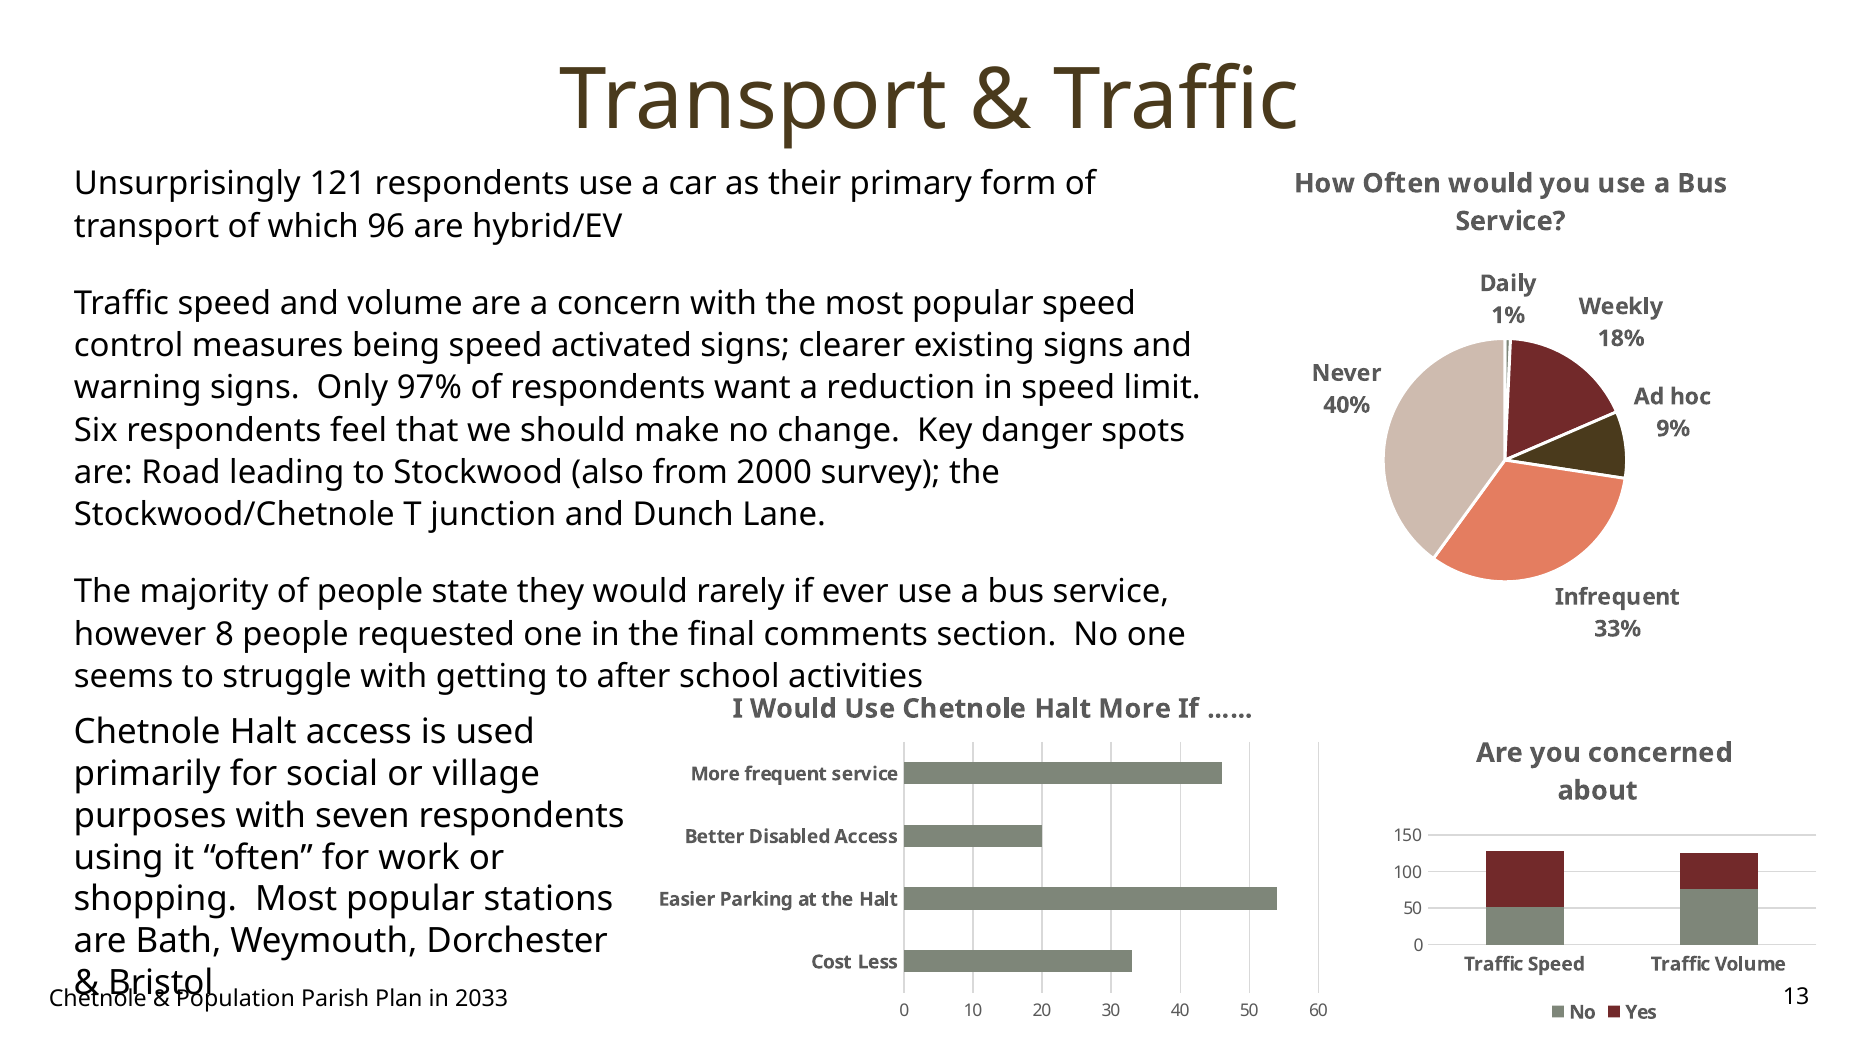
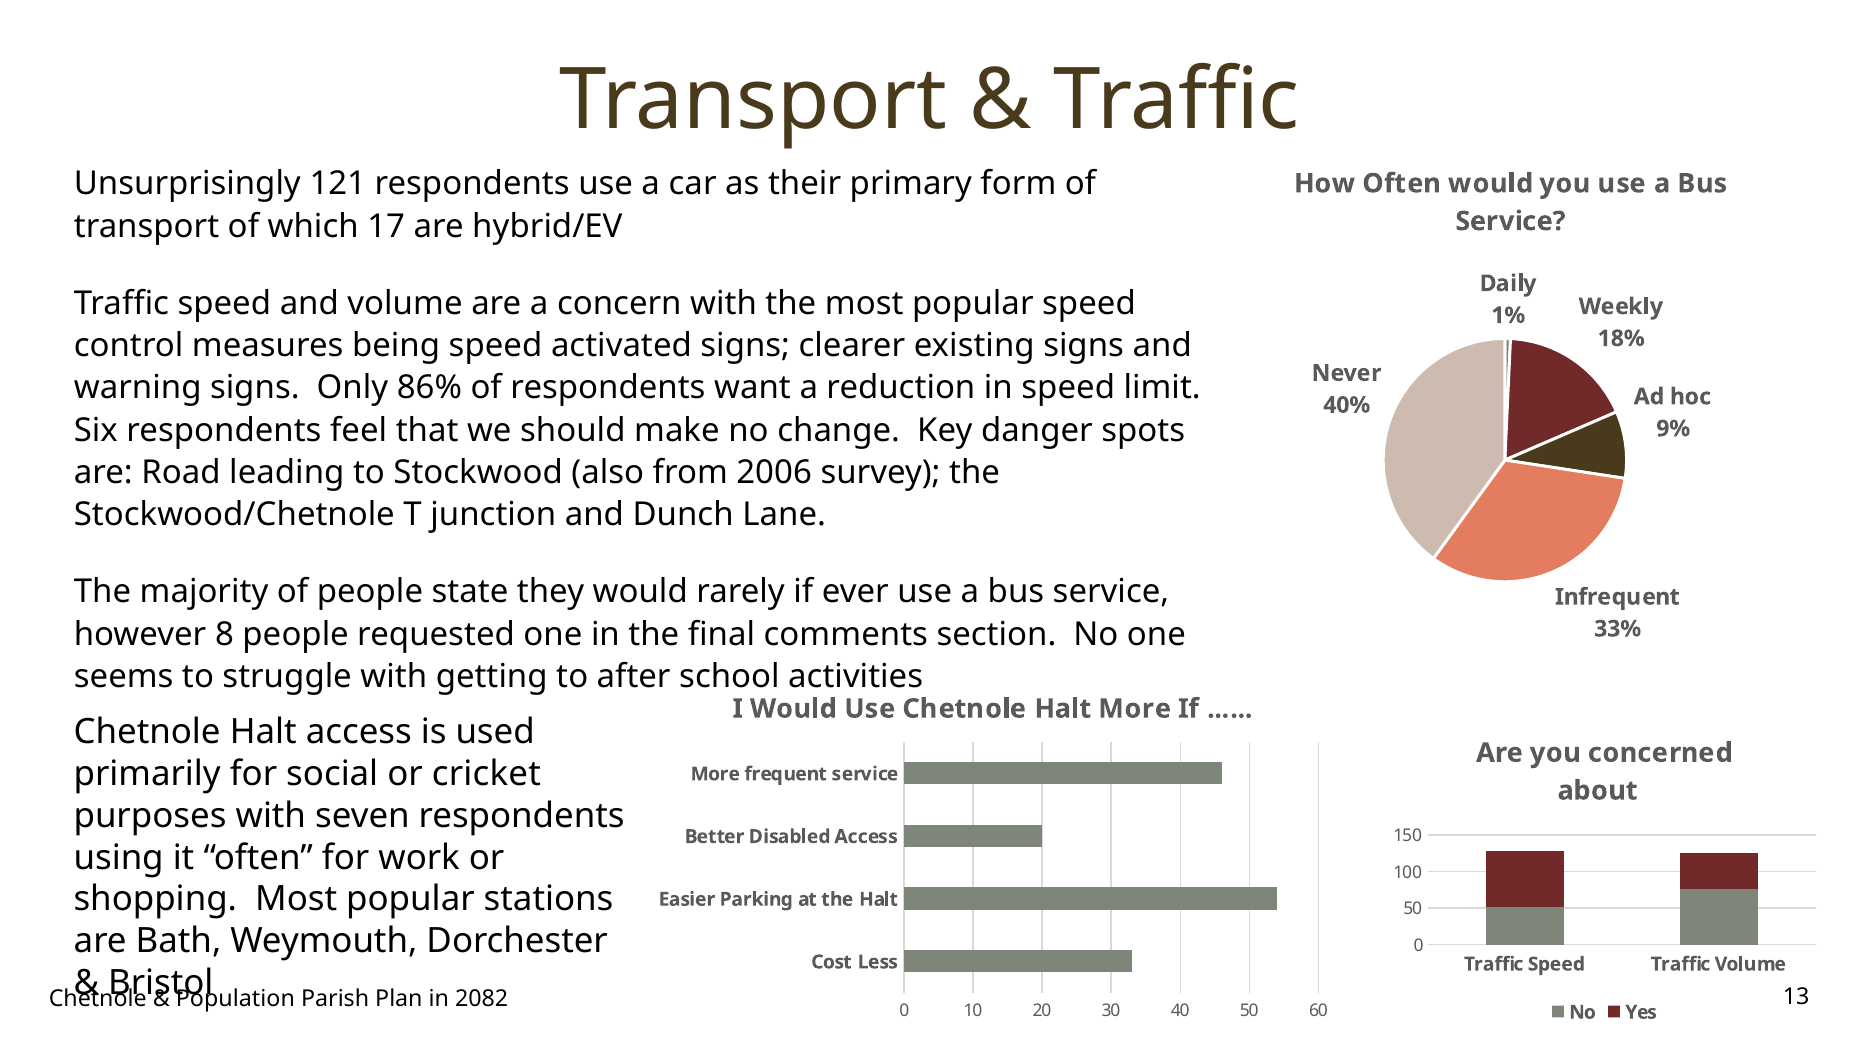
96: 96 -> 17 (386, 226)
97%: 97% -> 86% (429, 388)
2000: 2000 -> 2006 (774, 473)
village: village -> cricket (486, 774)
2033: 2033 -> 2082 (482, 999)
